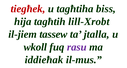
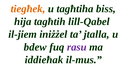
tiegħek colour: red -> orange (28, 9)
lill-Xrobt: lill-Xrobt -> lill-Qabel (89, 22)
tassew: tassew -> iniżżel (53, 34)
wkoll: wkoll -> bdew (35, 47)
